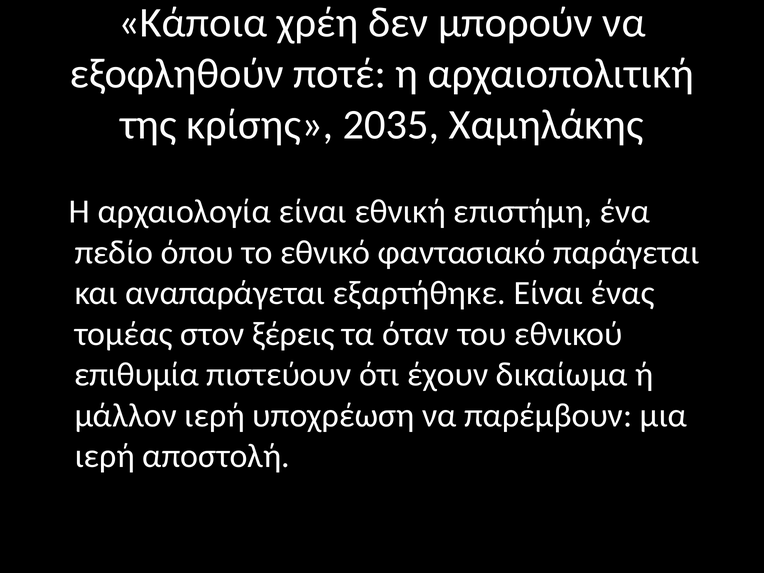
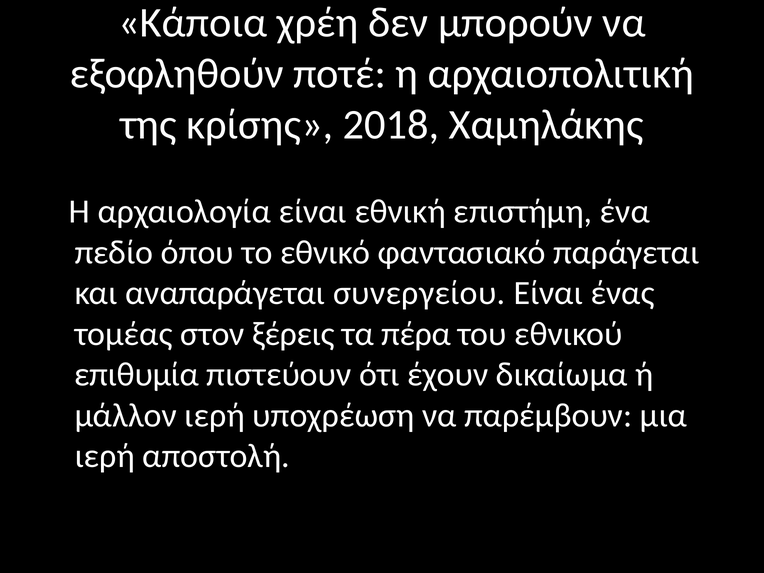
2035: 2035 -> 2018 (391, 125)
εξαρτήθηκε: εξαρτήθηκε -> συνεργείου (419, 293)
όταν: όταν -> πέρα (416, 334)
